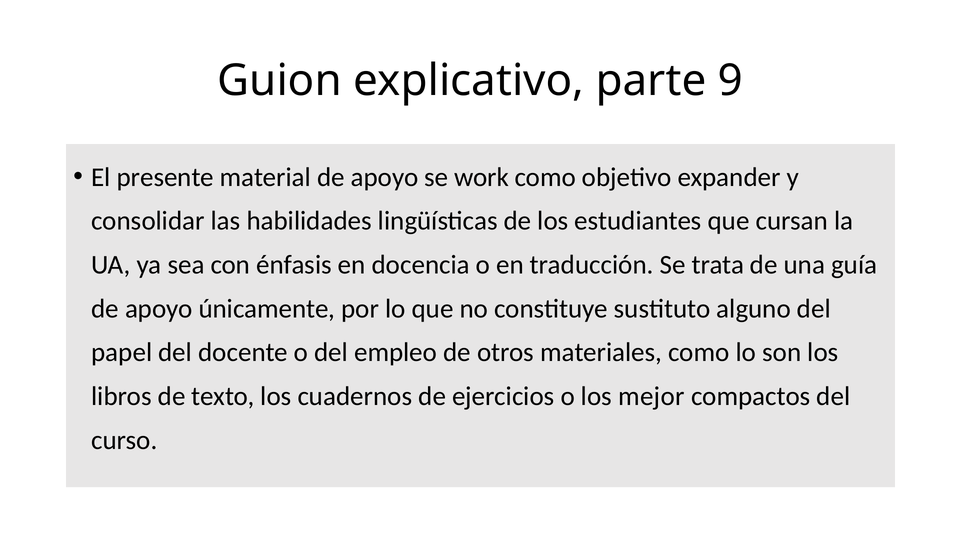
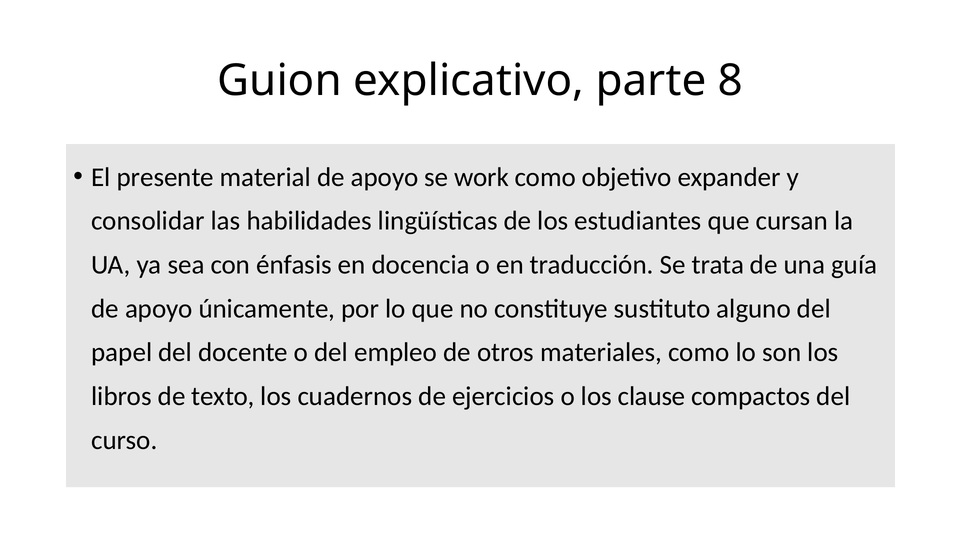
9: 9 -> 8 (730, 81)
mejor: mejor -> clause (652, 396)
